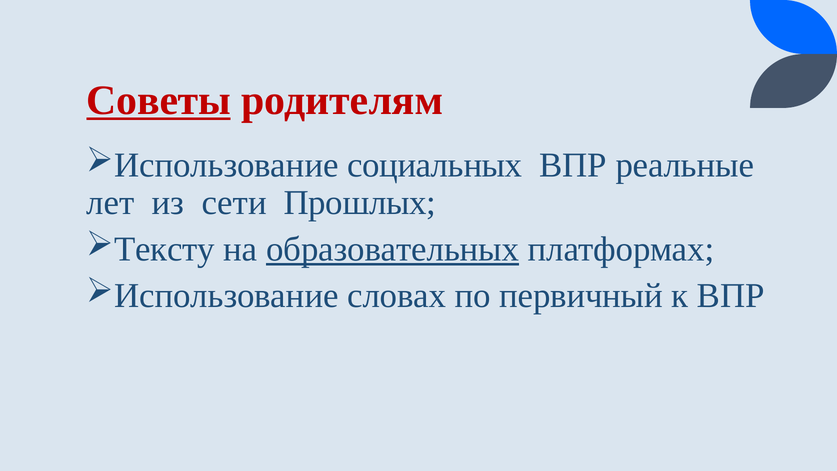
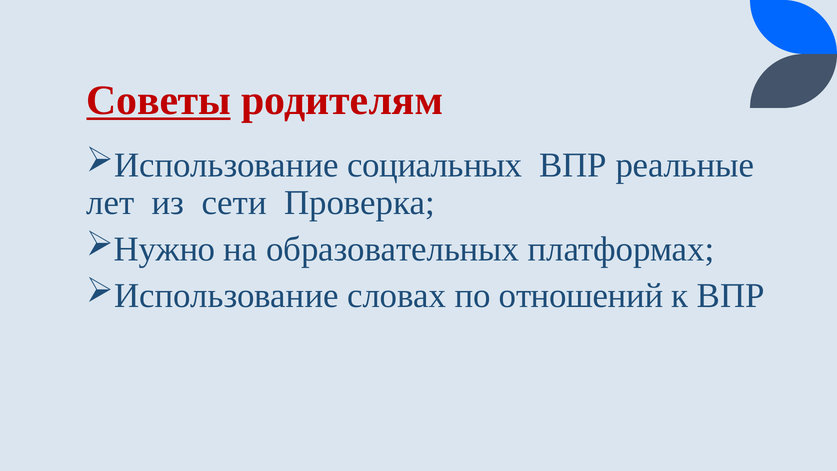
Прошлых: Прошлых -> Проверка (360, 203)
Тексту: Тексту -> Нужно (165, 249)
образовательных underline: present -> none (393, 249)
первичный: первичный -> отношений (581, 296)
